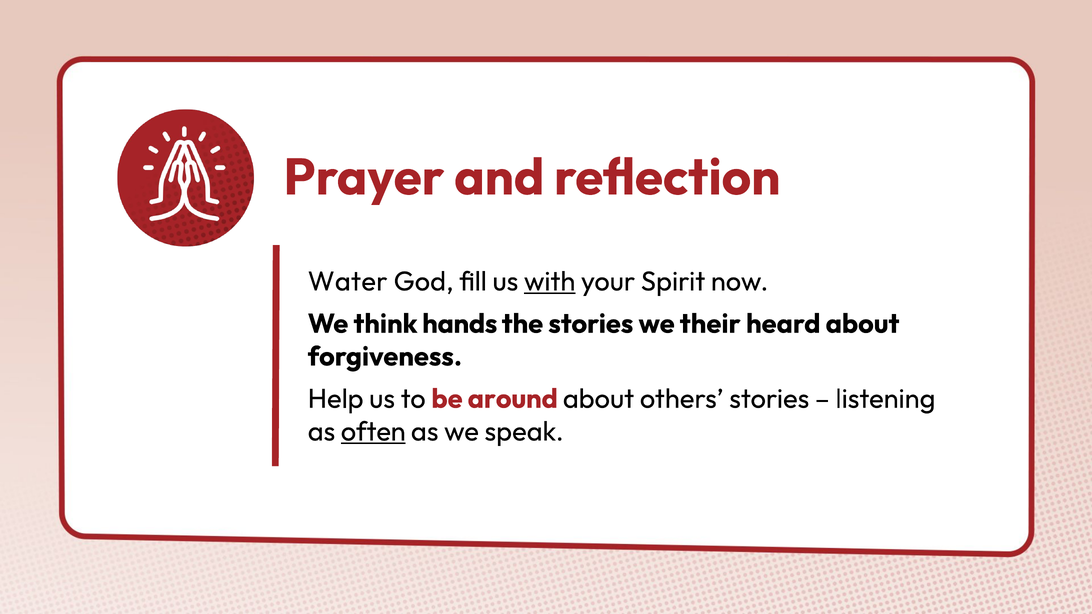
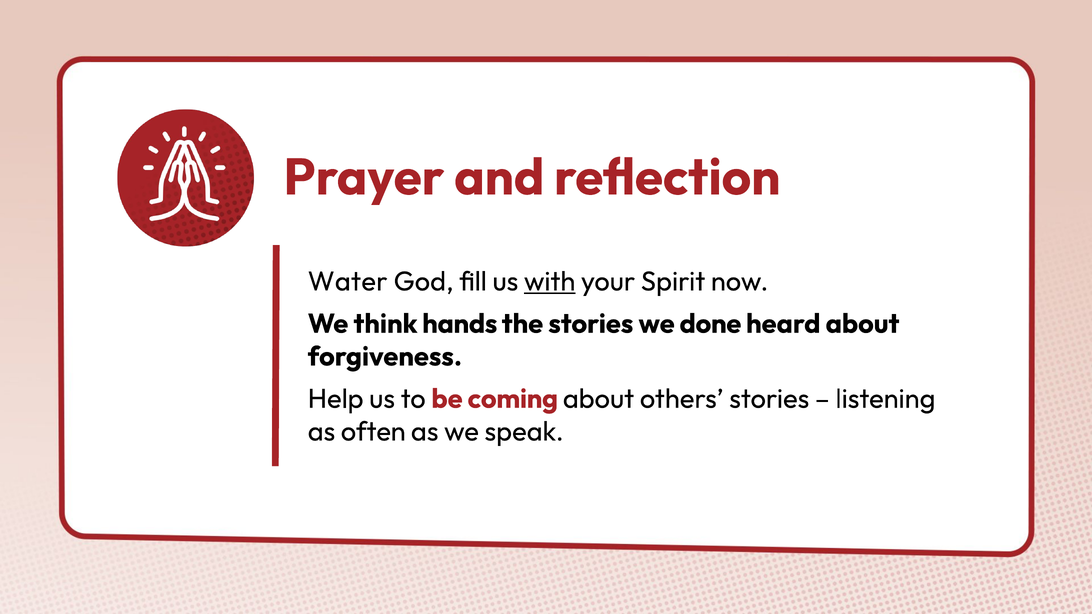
their: their -> done (710, 324)
around: around -> coming (513, 399)
often underline: present -> none (373, 432)
